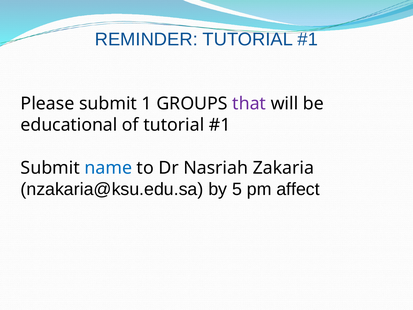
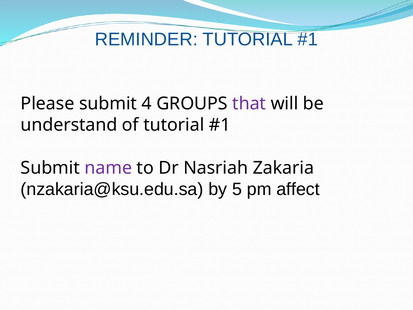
1: 1 -> 4 (147, 104)
educational: educational -> understand (69, 125)
name colour: blue -> purple (108, 168)
